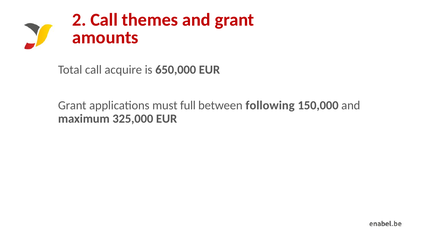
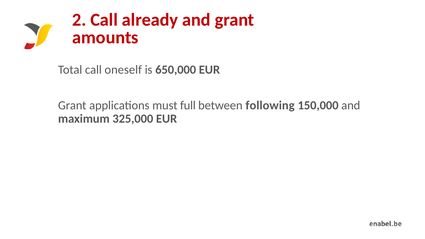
themes: themes -> already (150, 20)
acquire: acquire -> oneself (123, 70)
